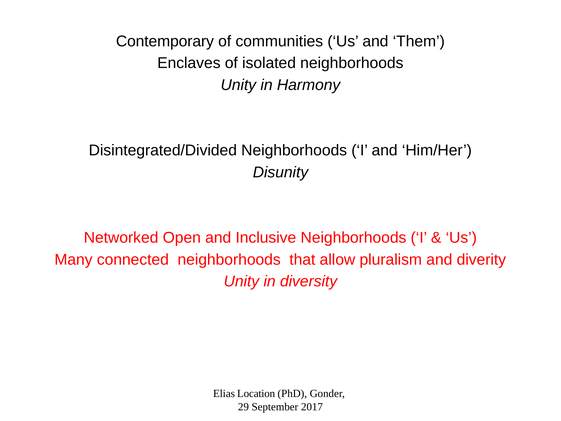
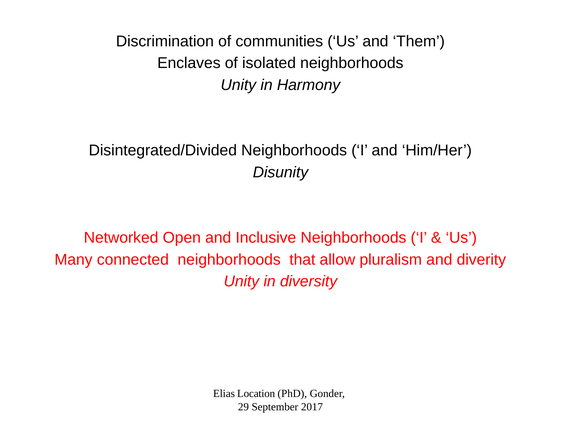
Contemporary: Contemporary -> Discrimination (165, 41)
